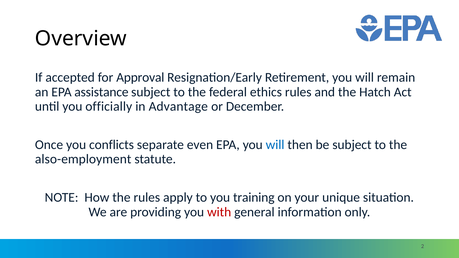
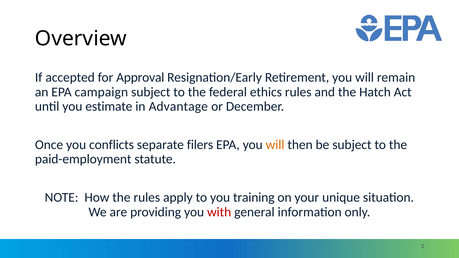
assistance: assistance -> campaign (101, 92)
officially: officially -> estimate (109, 106)
even: even -> filers (200, 145)
will colour: blue -> orange (275, 145)
also-employment: also-employment -> paid-employment (83, 159)
